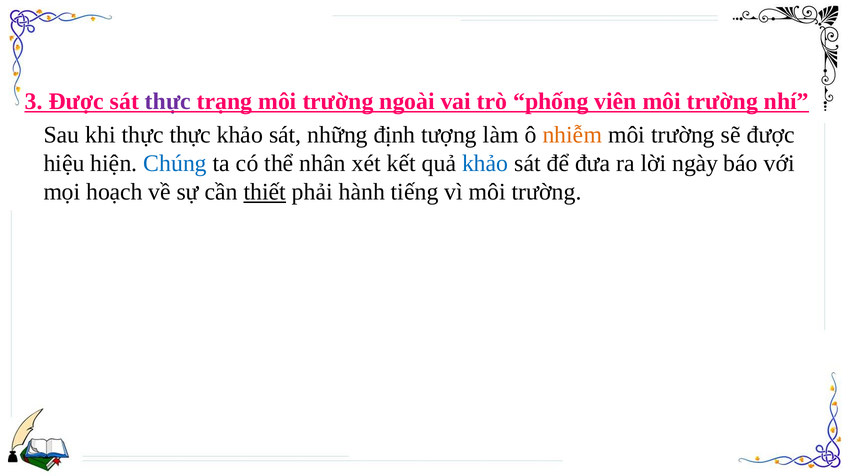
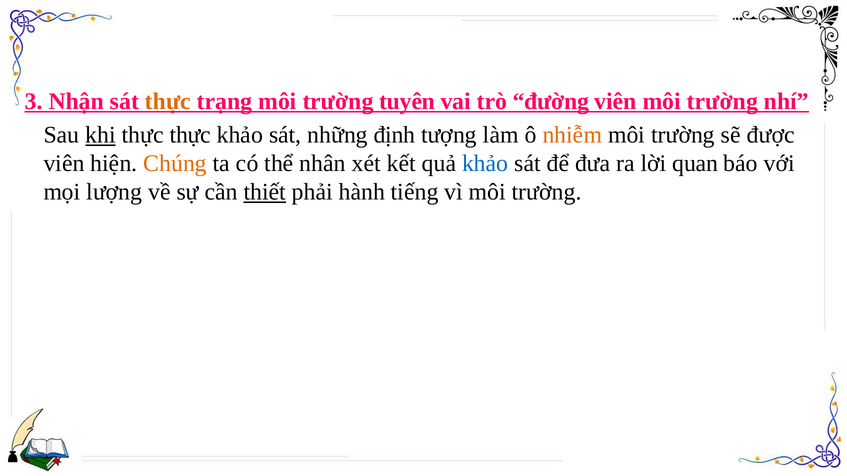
3 Được: Được -> Nhận (76, 101)
thực colour: purple -> orange (168, 101)
ngoài: ngoài -> tuyên (407, 101)
phống: phống -> đường (551, 101)
khi underline: none -> present (100, 135)
hiệu: hiệu -> viên (64, 163)
Chúng colour: blue -> orange (175, 163)
ngày: ngày -> quan (695, 163)
hoạch: hoạch -> lượng (114, 192)
